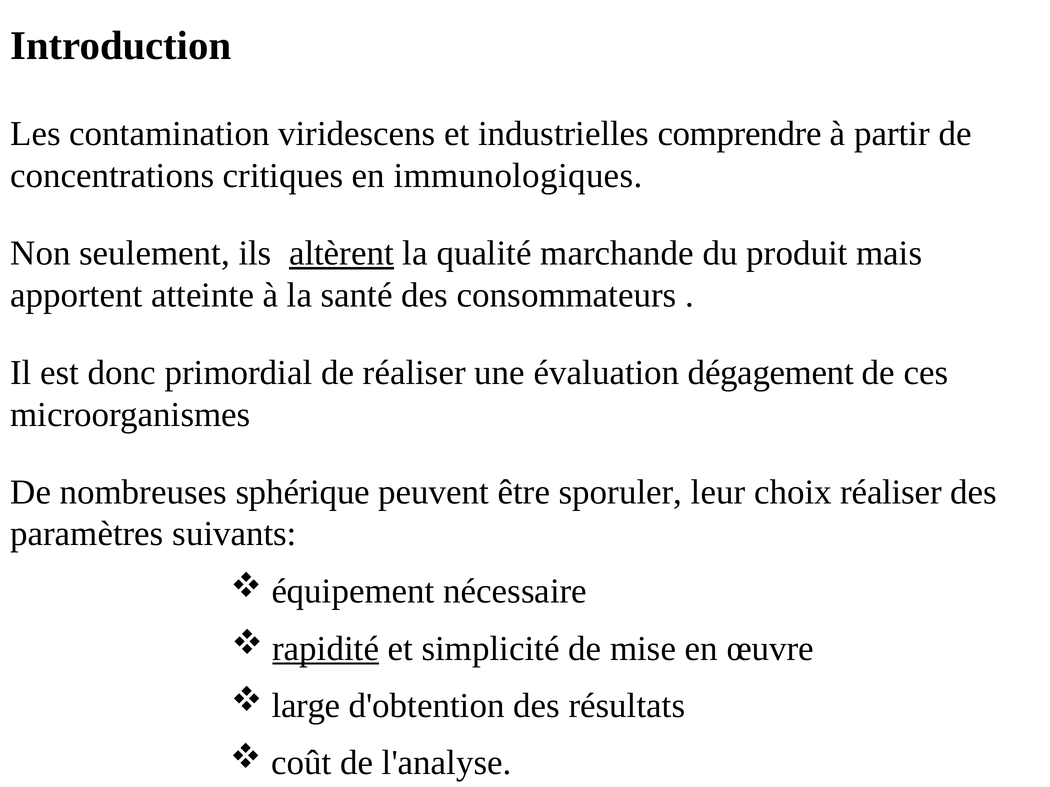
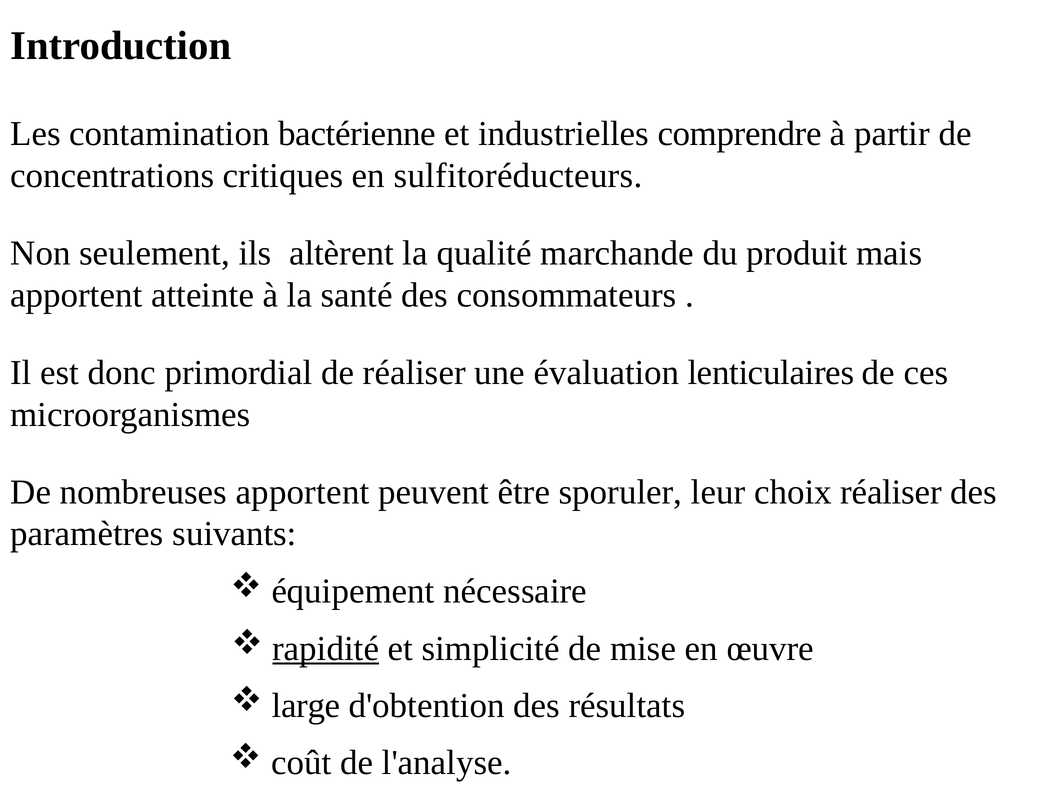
viridescens: viridescens -> bactérienne (357, 134)
immunologiques: immunologiques -> sulfitoréducteurs (518, 176)
altèrent underline: present -> none (341, 253)
dégagement: dégagement -> lenticulaires (771, 373)
nombreuses sphérique: sphérique -> apportent (303, 492)
